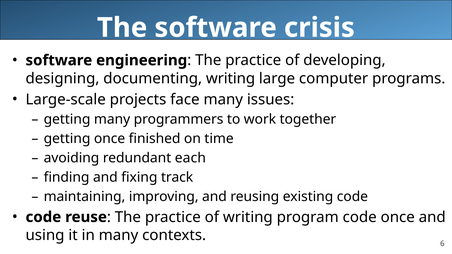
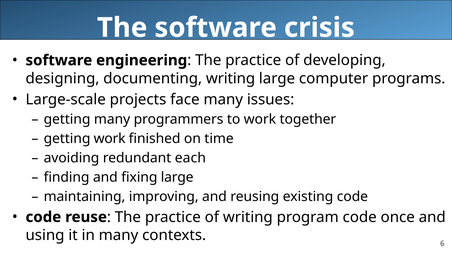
getting once: once -> work (110, 139)
fixing track: track -> large (177, 178)
